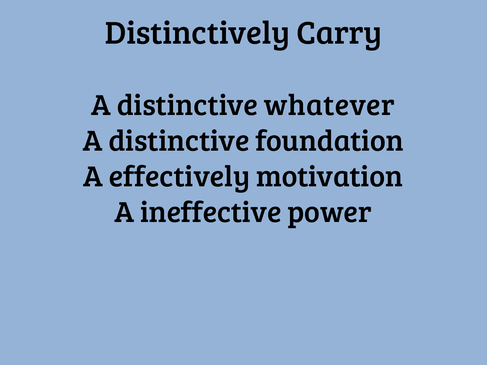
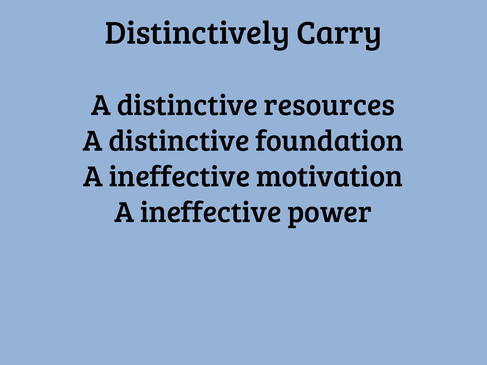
whatever: whatever -> resources (329, 105)
effectively: effectively -> ineffective (180, 177)
